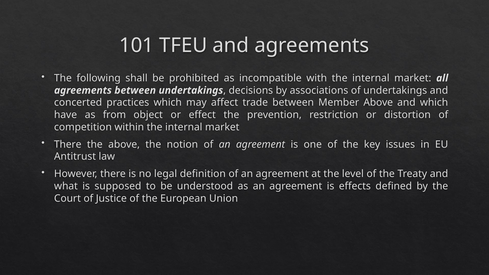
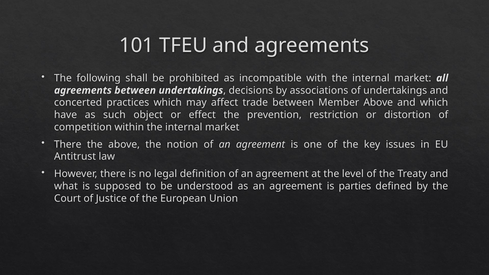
from: from -> such (114, 115)
effects: effects -> parties (355, 186)
